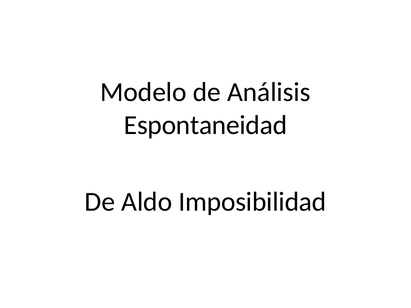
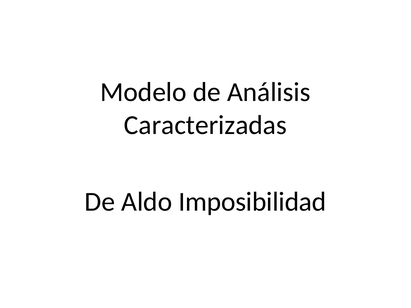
Espontaneidad: Espontaneidad -> Caracterizadas (205, 125)
